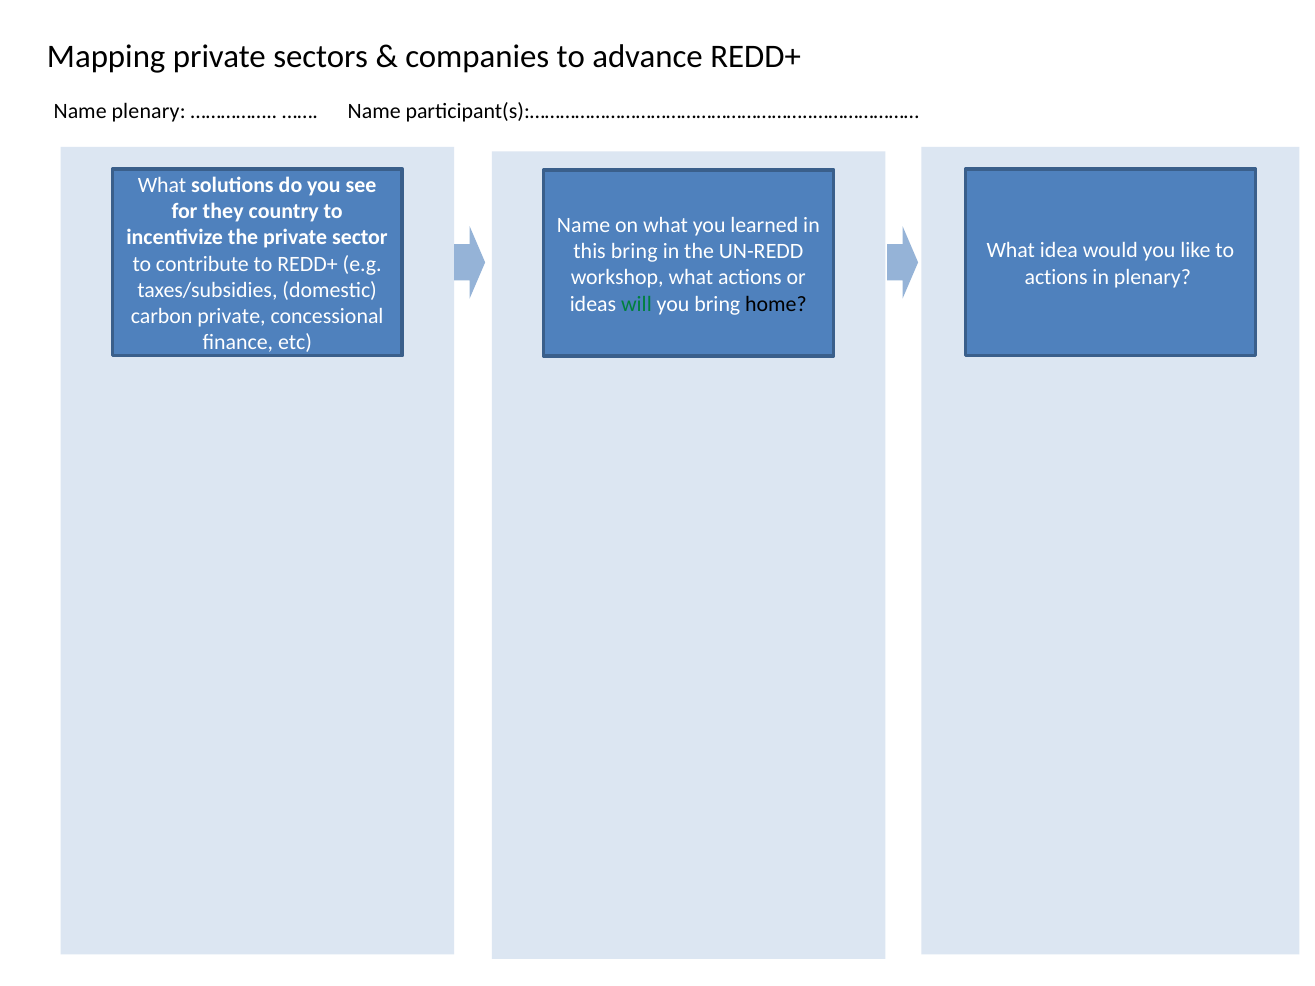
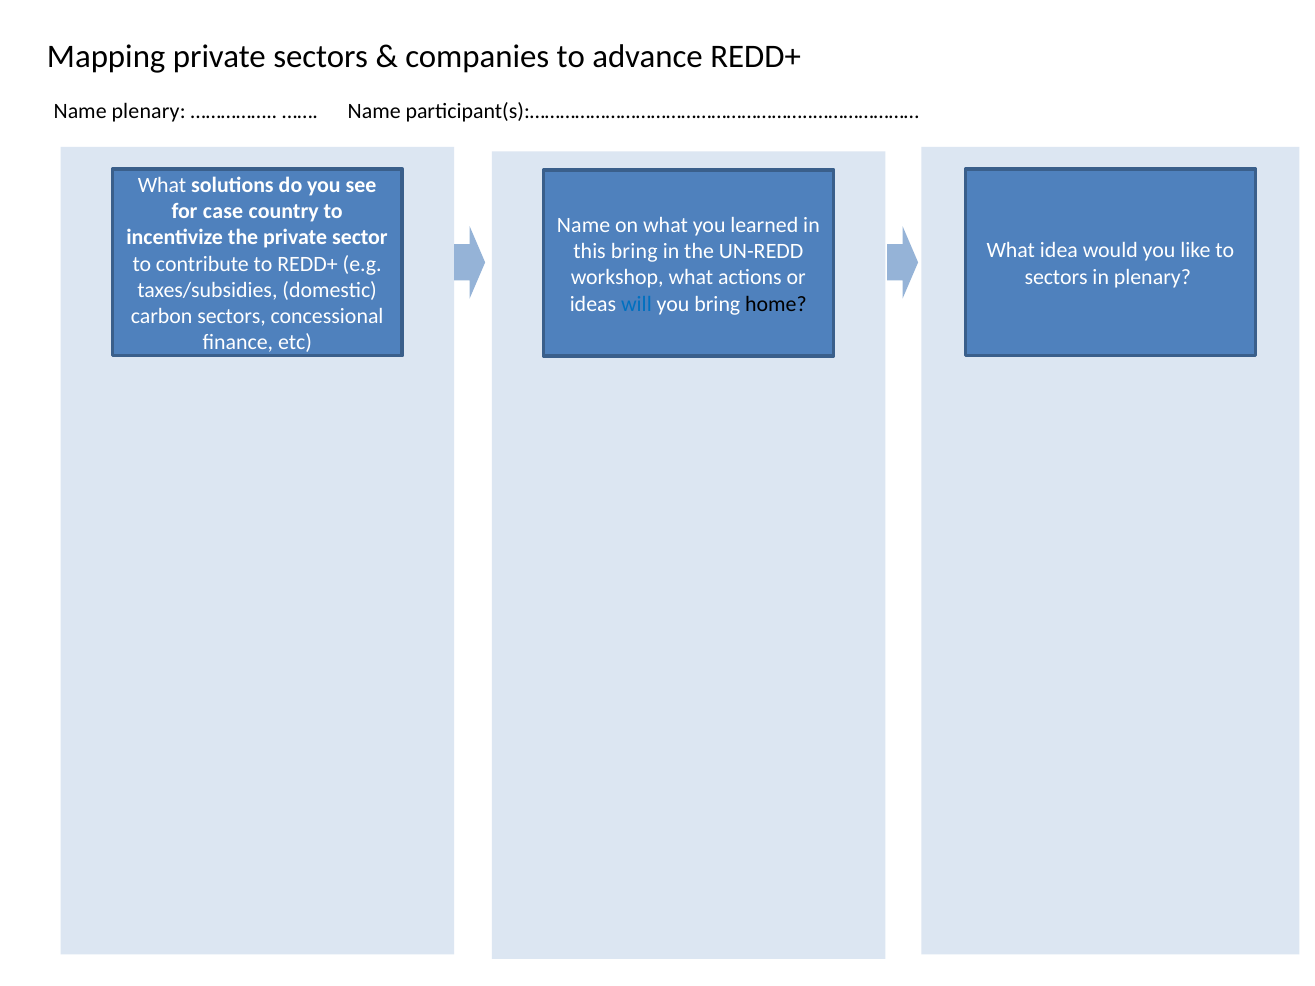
they: they -> case (223, 211)
actions: actions -> sectors (1056, 277)
will colour: green -> blue (636, 304)
carbon private: private -> sectors (232, 317)
